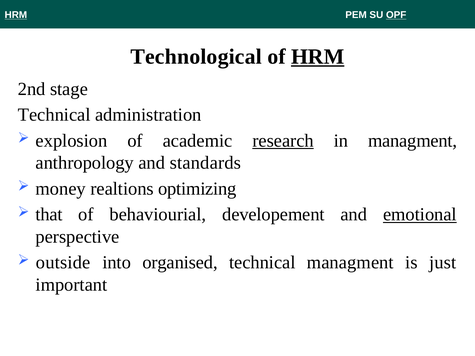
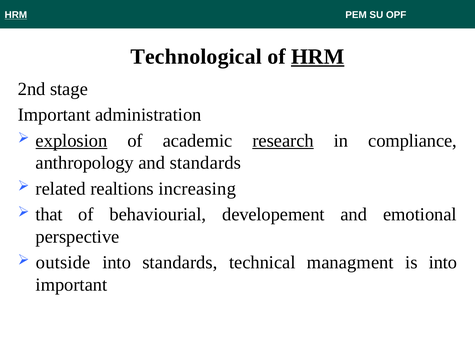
OPF underline: present -> none (396, 15)
Technical: Technical -> Important (54, 115)
explosion underline: none -> present (71, 141)
in managment: managment -> compliance (413, 141)
money: money -> related (61, 189)
optimizing: optimizing -> increasing (197, 189)
emotional underline: present -> none (420, 215)
into organised: organised -> standards (180, 263)
is just: just -> into (443, 263)
